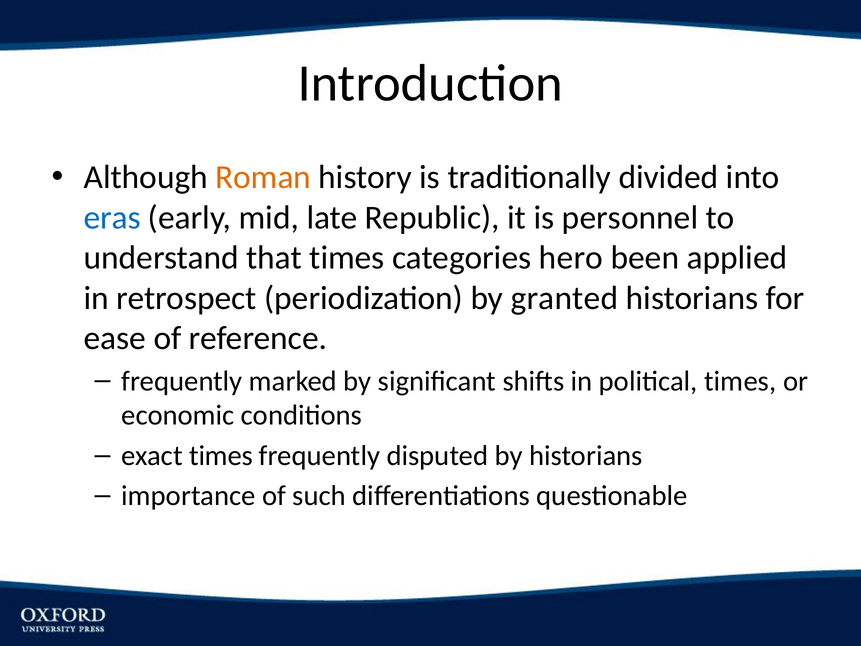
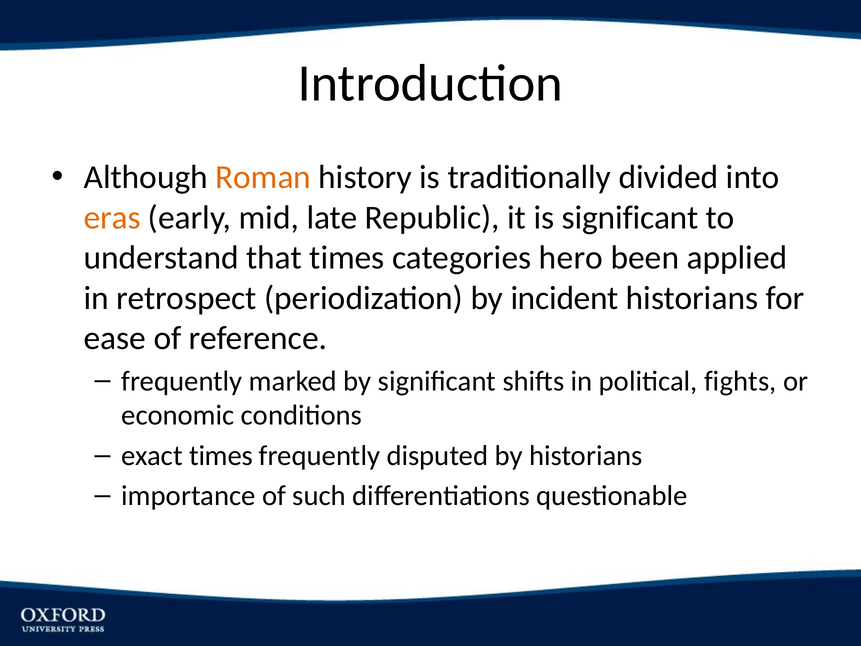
eras colour: blue -> orange (112, 218)
is personnel: personnel -> significant (630, 218)
granted: granted -> incident (565, 298)
political times: times -> fights (740, 381)
